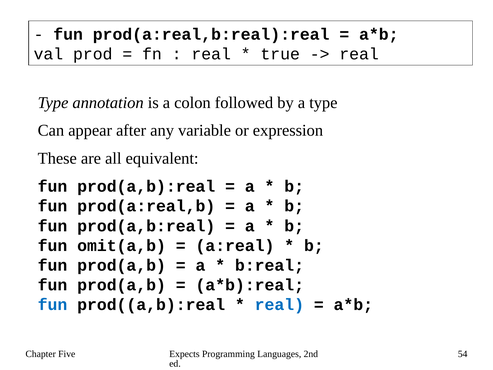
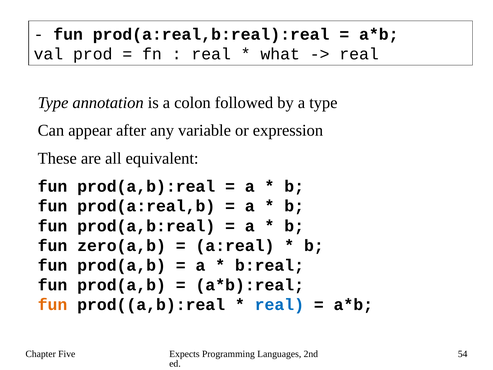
true: true -> what (280, 54)
omit(a,b: omit(a,b -> zero(a,b (122, 246)
fun colour: blue -> orange (53, 305)
